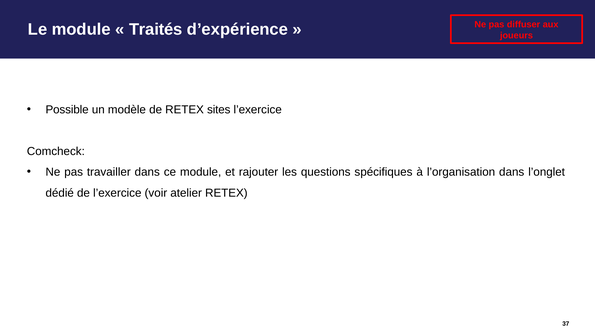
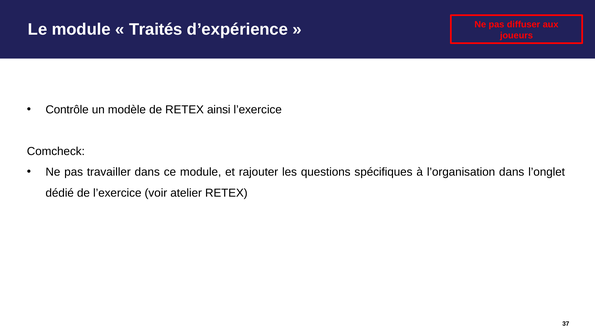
Possible: Possible -> Contrôle (67, 109)
sites: sites -> ainsi (219, 109)
